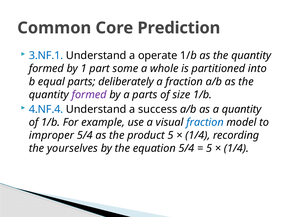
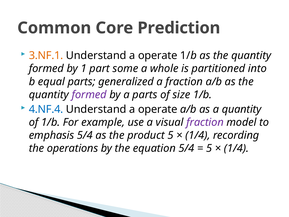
3.NF.1 colour: blue -> orange (46, 56)
deliberately: deliberately -> generalized (126, 82)
success: success -> operate (158, 109)
fraction colour: blue -> purple (205, 122)
improper: improper -> emphasis (52, 135)
yourselves: yourselves -> operations (73, 148)
